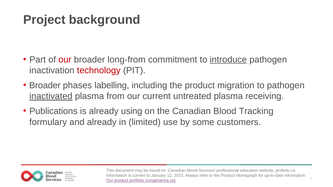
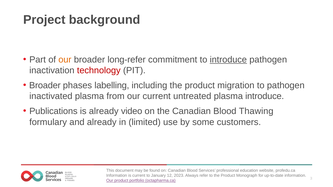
our colour: red -> orange (65, 60)
long-from: long-from -> long-refer (127, 60)
inactivated underline: present -> none (51, 96)
plasma receiving: receiving -> introduce (265, 96)
using: using -> video (132, 111)
Tracking: Tracking -> Thawing (256, 111)
